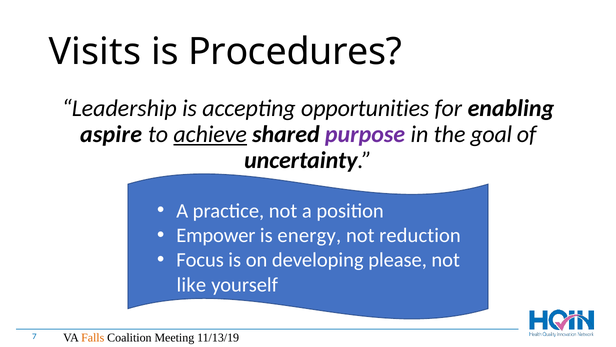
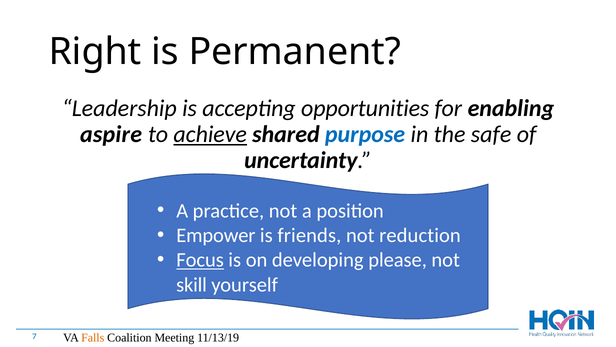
Visits: Visits -> Right (95, 52)
Procedures: Procedures -> Permanent (295, 52)
purpose colour: purple -> blue (365, 134)
goal: goal -> safe (491, 134)
energy: energy -> friends (309, 235)
Focus underline: none -> present (200, 260)
like: like -> skill (192, 284)
